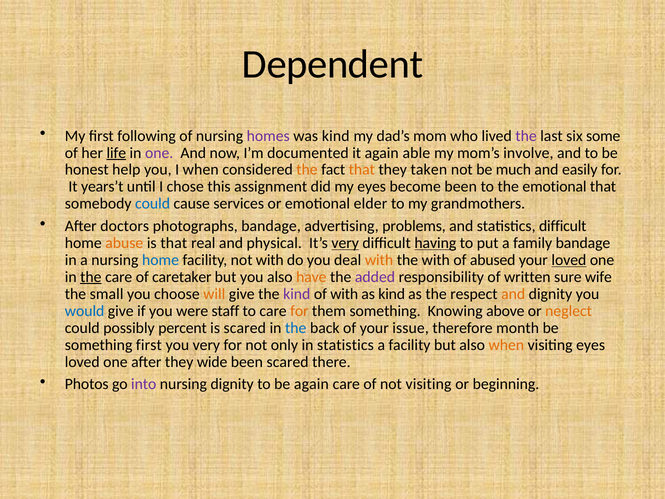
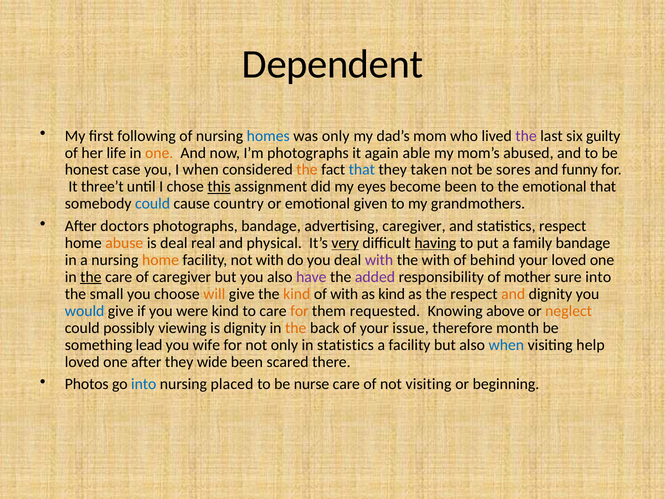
homes colour: purple -> blue (268, 136)
was kind: kind -> only (336, 136)
some: some -> guilty (603, 136)
life underline: present -> none (116, 153)
one colour: purple -> orange (159, 153)
I’m documented: documented -> photographs (308, 153)
involve: involve -> abused (528, 153)
help: help -> case (126, 170)
that colour: orange -> blue (362, 170)
much: much -> sores (513, 170)
easily: easily -> funny (580, 170)
years’t: years’t -> three’t (102, 187)
this underline: none -> present (219, 187)
services: services -> country (239, 204)
elder: elder -> given (371, 204)
advertising problems: problems -> caregiver (414, 226)
statistics difficult: difficult -> respect (563, 226)
is that: that -> deal (174, 243)
home colour: blue -> orange (160, 260)
with colour: orange -> purple (379, 260)
abused: abused -> behind (493, 260)
loved underline: present -> none (569, 260)
of caretaker: caretaker -> caregiver (182, 277)
have colour: orange -> purple (311, 277)
written: written -> mother (527, 277)
sure wife: wife -> into (598, 277)
kind colour: purple -> orange (297, 294)
were staff: staff -> kind (225, 311)
them something: something -> requested (385, 311)
percent: percent -> viewing (183, 328)
is scared: scared -> dignity (245, 328)
the colour: blue -> orange (296, 328)
something first: first -> lead (149, 345)
you very: very -> wife (206, 345)
when colour: orange -> blue (506, 345)
visiting eyes: eyes -> help (591, 345)
into colour: purple -> blue (144, 384)
nursing dignity: dignity -> placed (232, 384)
be again: again -> nurse (312, 384)
